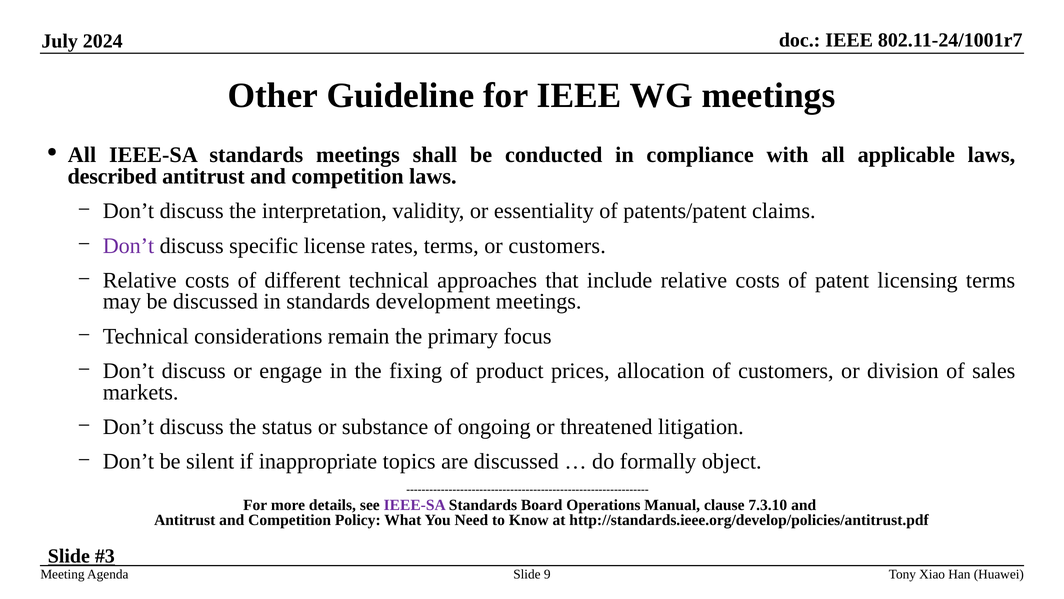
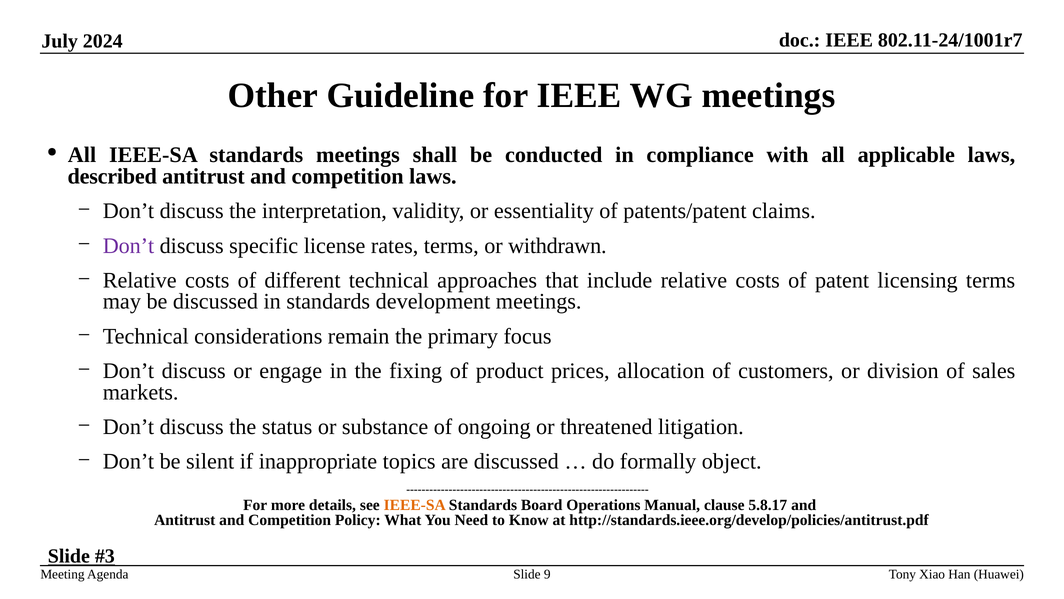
or customers: customers -> withdrawn (557, 246)
IEEE-SA colour: purple -> orange (415, 505)
7.3.10: 7.3.10 -> 5.8.17 (768, 505)
